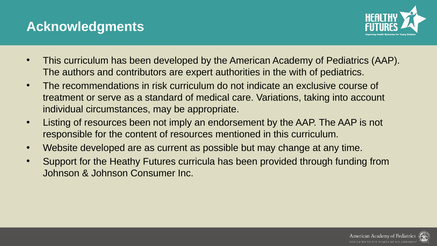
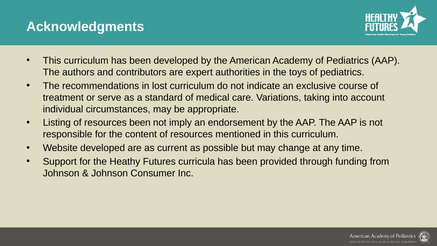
with: with -> toys (298, 72)
risk: risk -> lost (160, 86)
